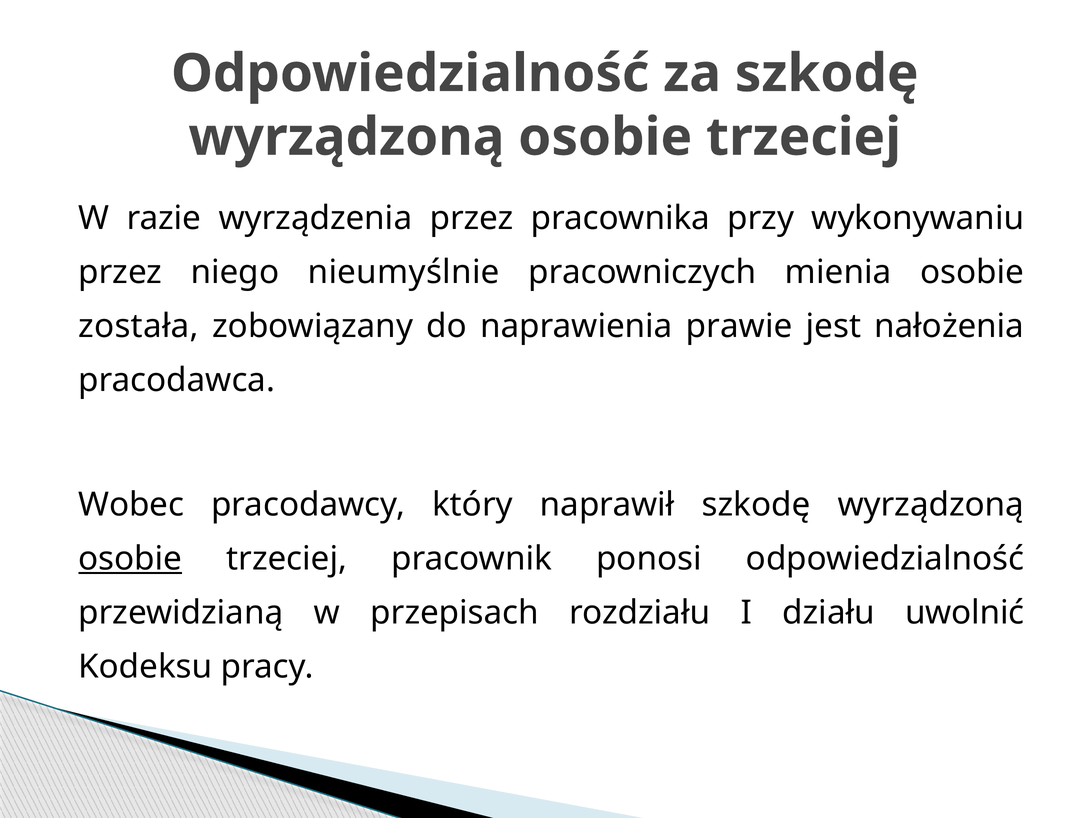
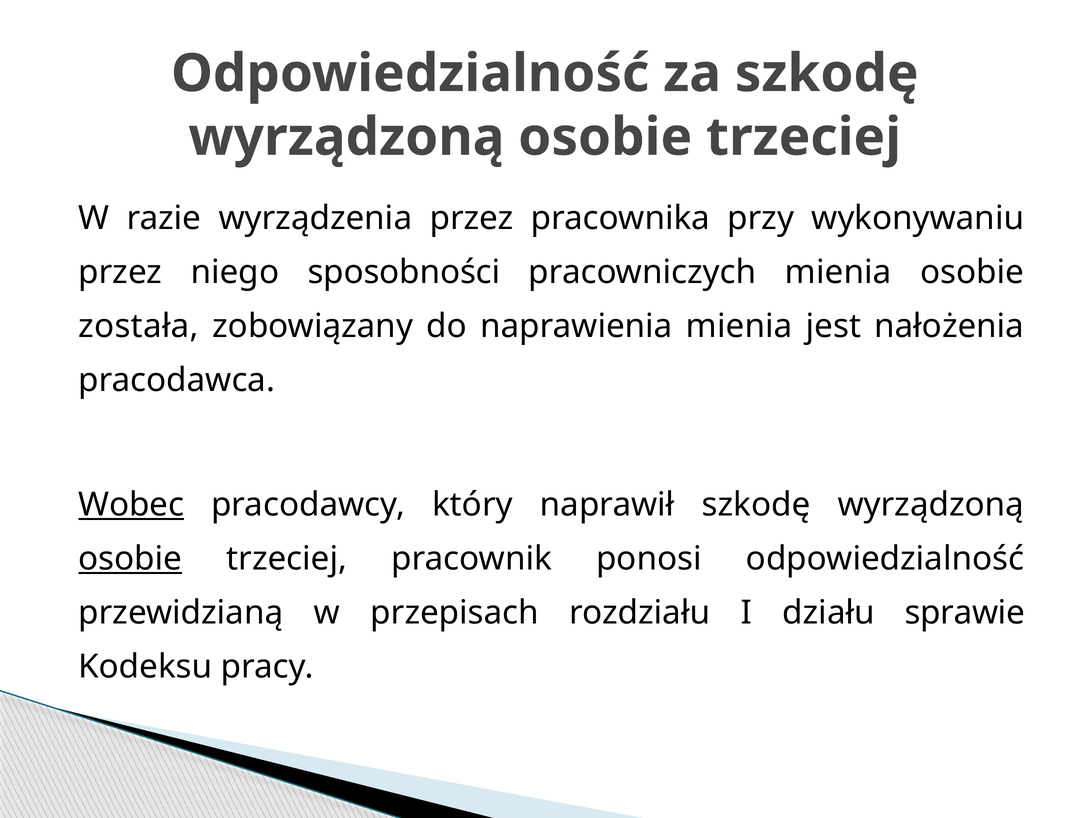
nieumyślnie: nieumyślnie -> sposobności (404, 272)
naprawienia prawie: prawie -> mienia (739, 326)
Wobec underline: none -> present (131, 505)
uwolnić: uwolnić -> sprawie (965, 612)
